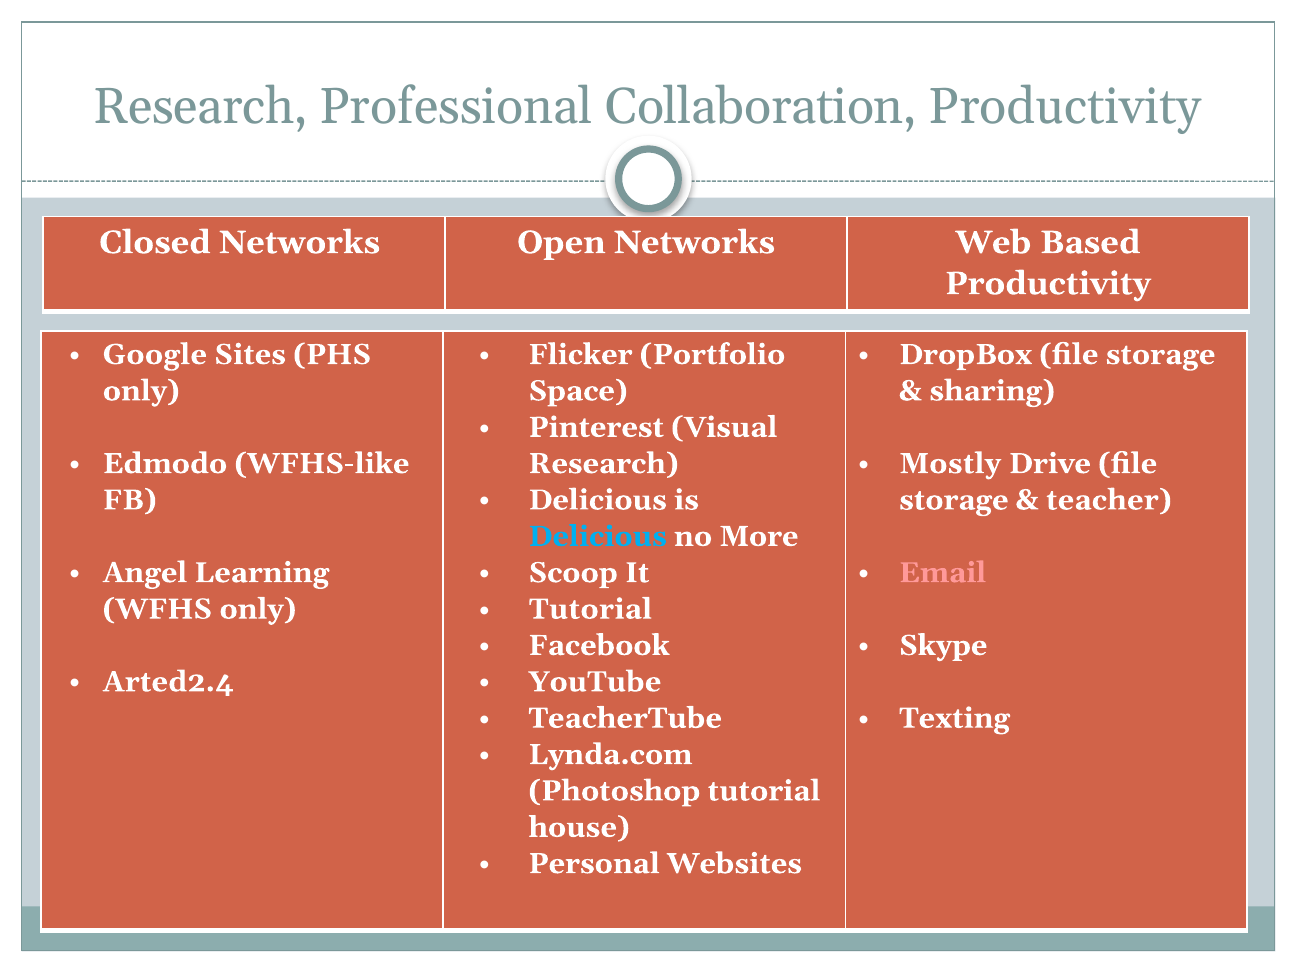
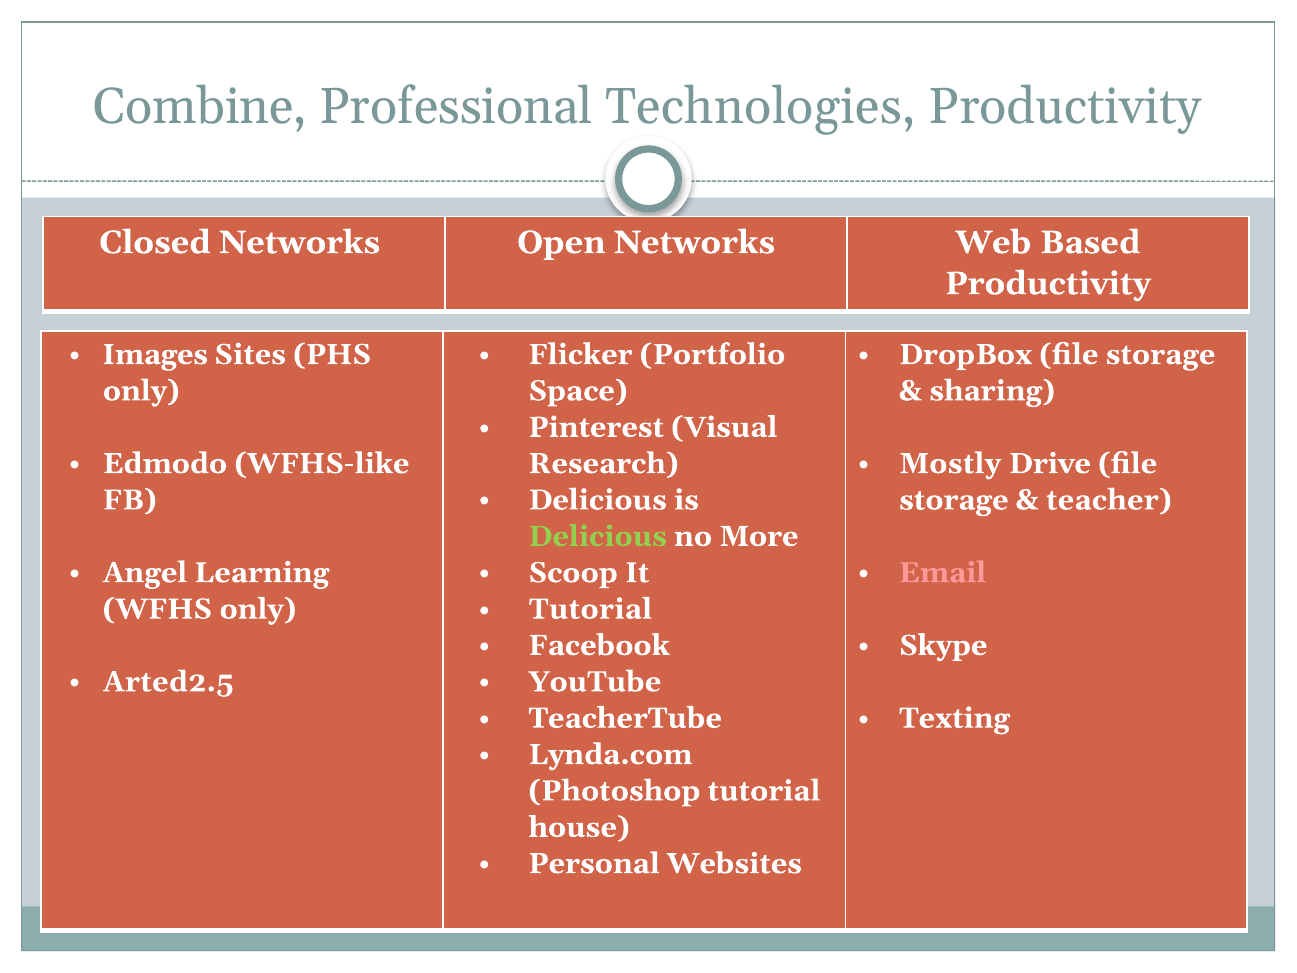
Research: Research -> Combine (200, 107)
Collaboration: Collaboration -> Technologies (761, 107)
Google: Google -> Images (155, 354)
Delicious colour: light blue -> light green (598, 536)
Arted2.4: Arted2.4 -> Arted2.5 (168, 682)
